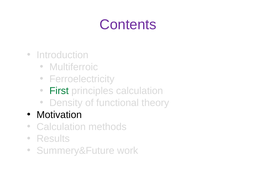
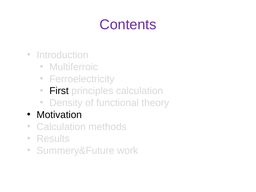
First colour: green -> black (59, 91)
